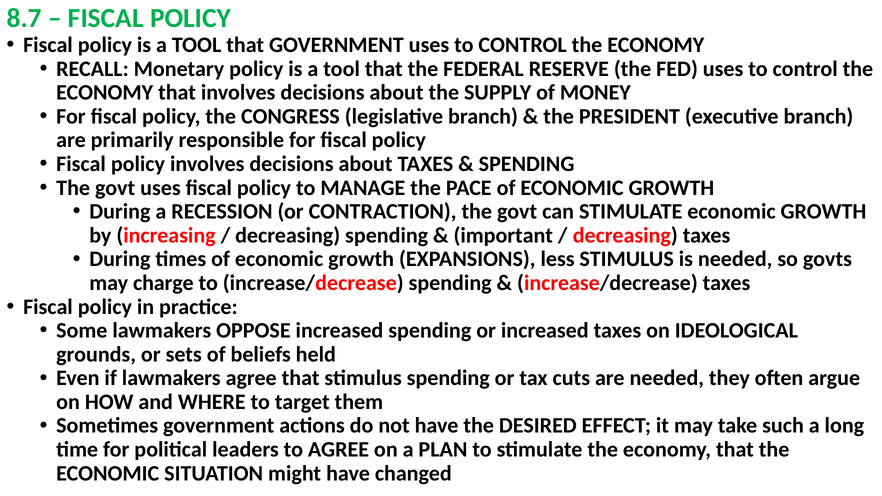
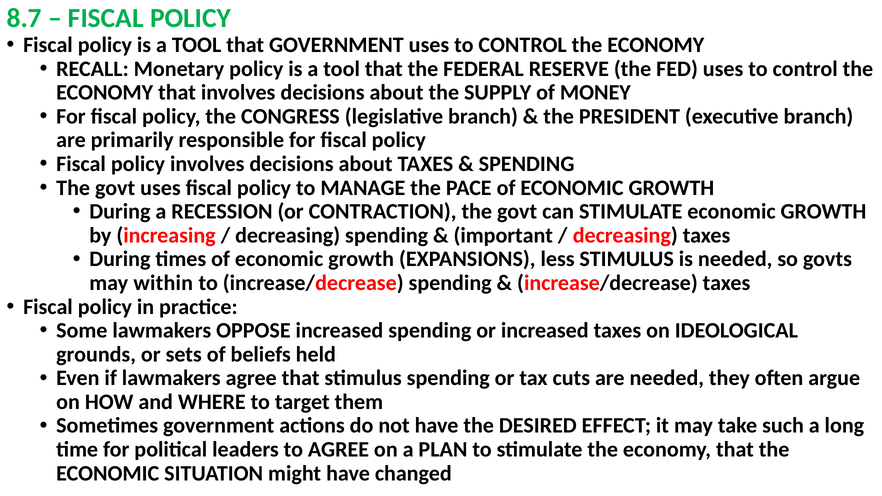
charge: charge -> within (163, 283)
